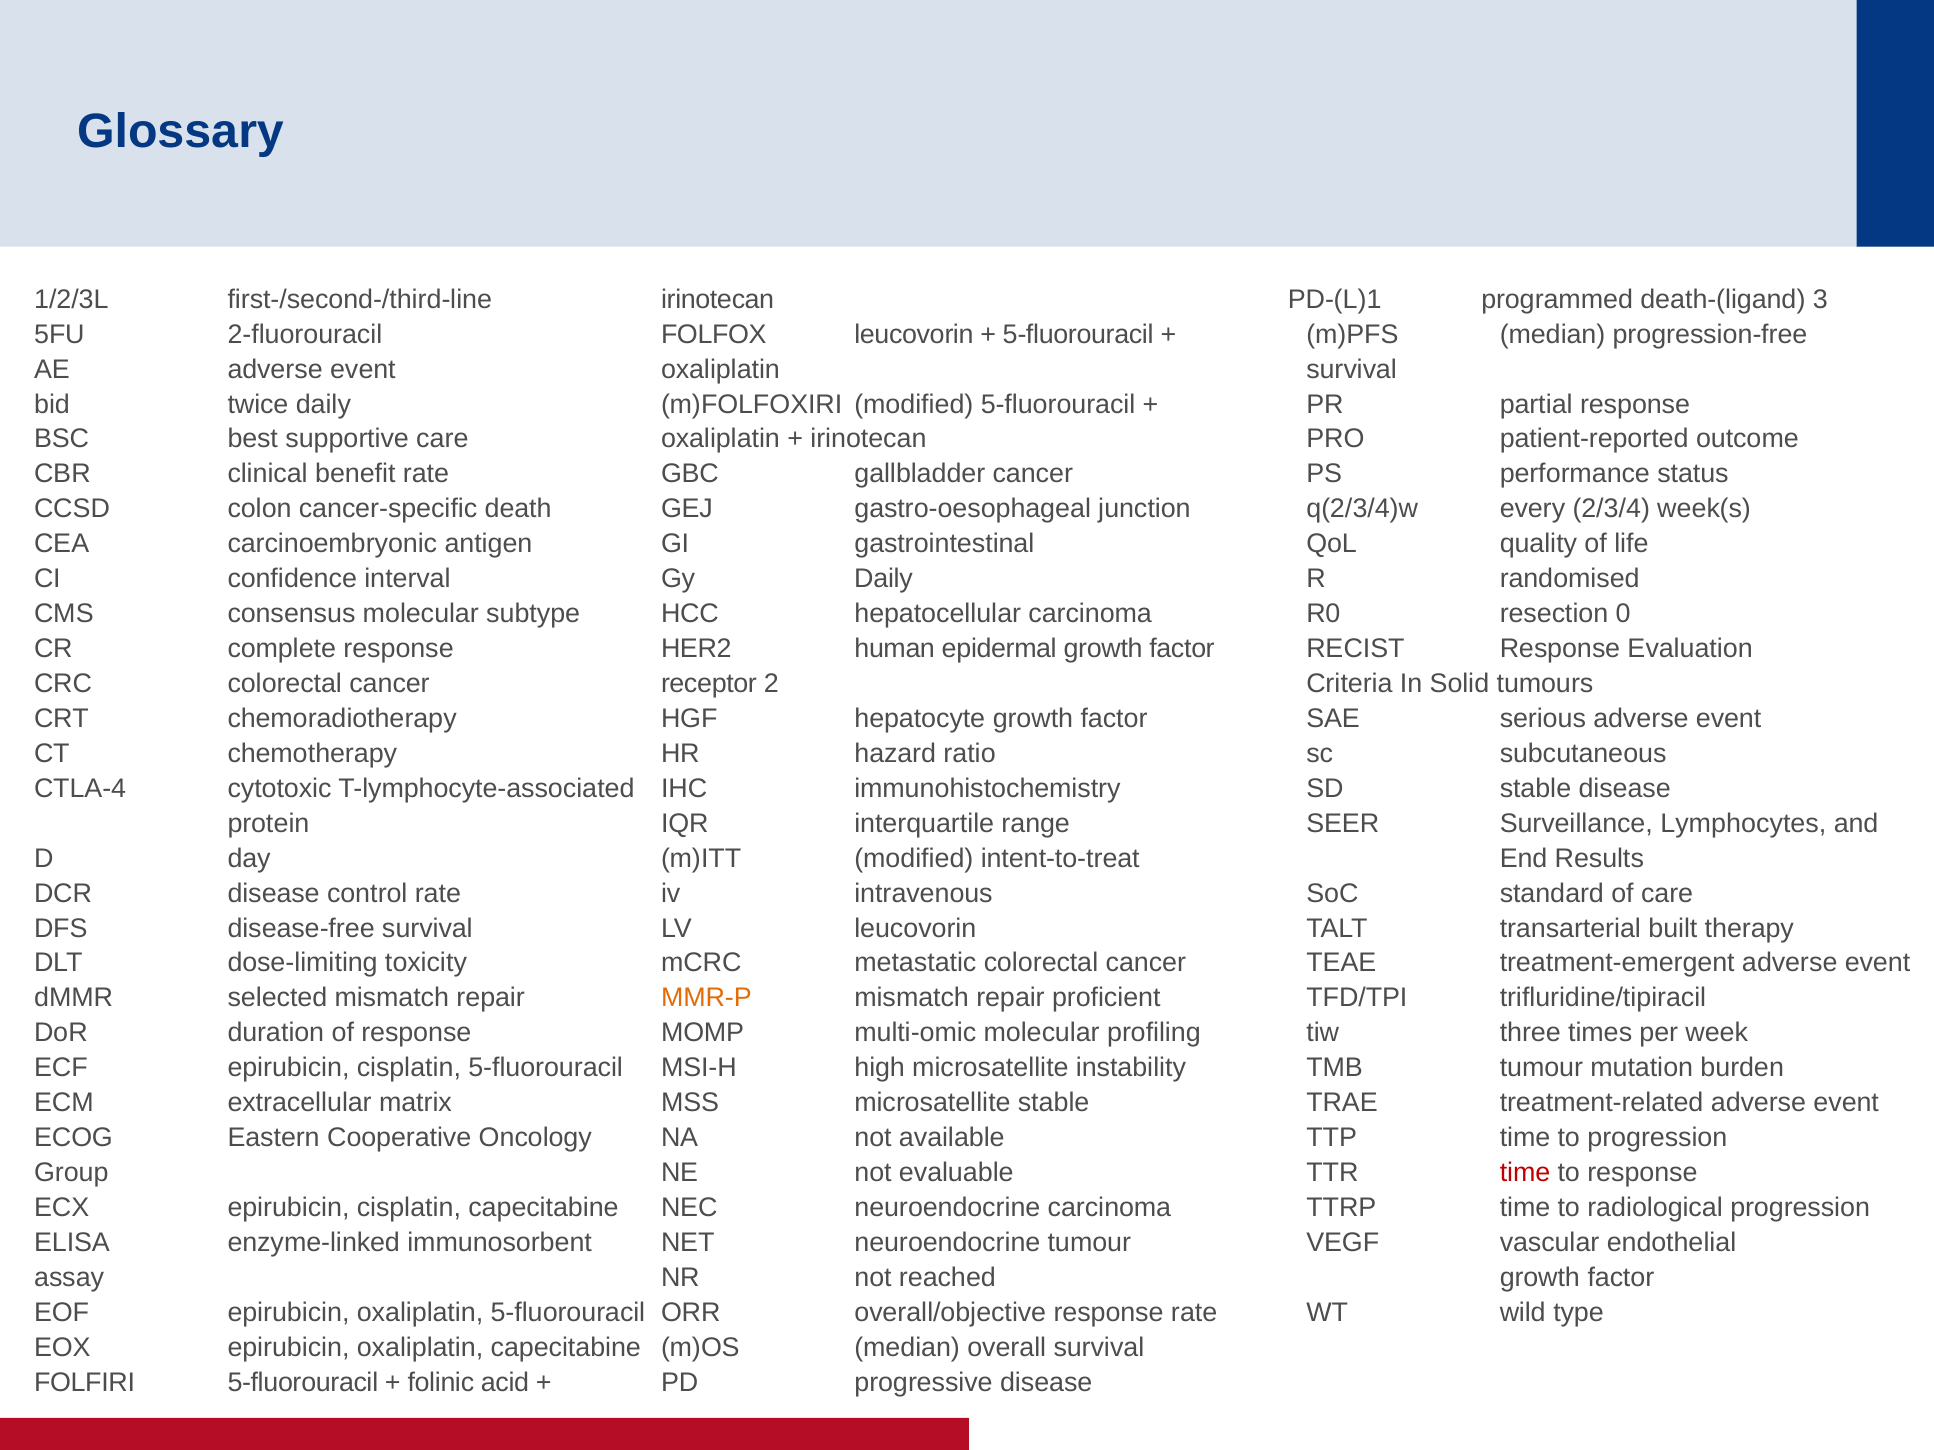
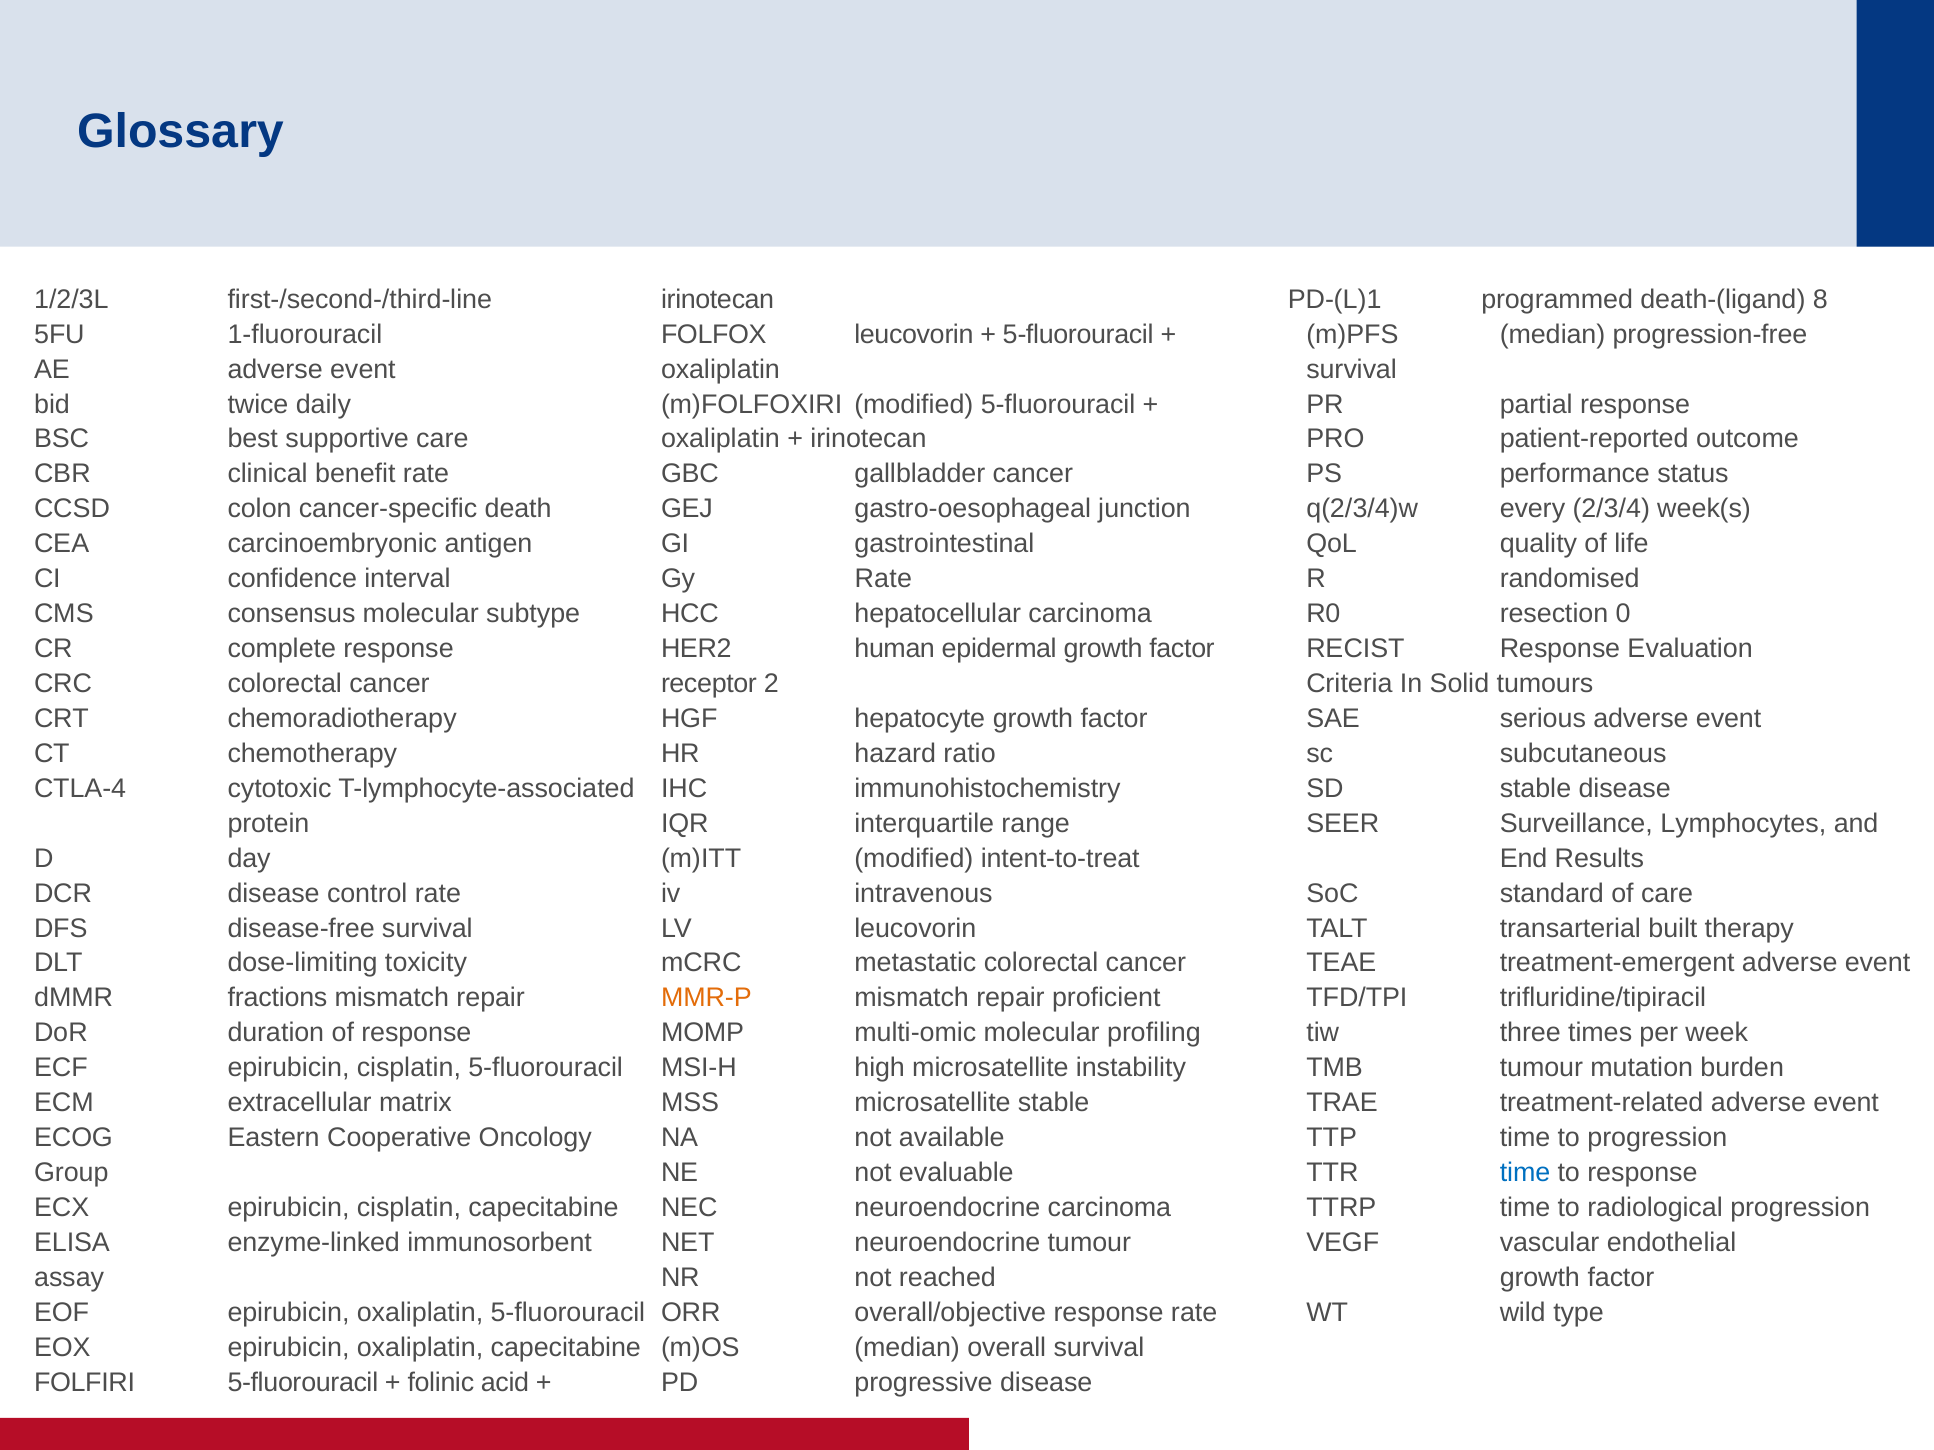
3: 3 -> 8 (1820, 299)
2-fluorouracil: 2-fluorouracil -> 1-fluorouracil (305, 334)
Gy Daily: Daily -> Rate (883, 579)
selected: selected -> fractions (278, 998)
time colour: red -> blue (1525, 1173)
